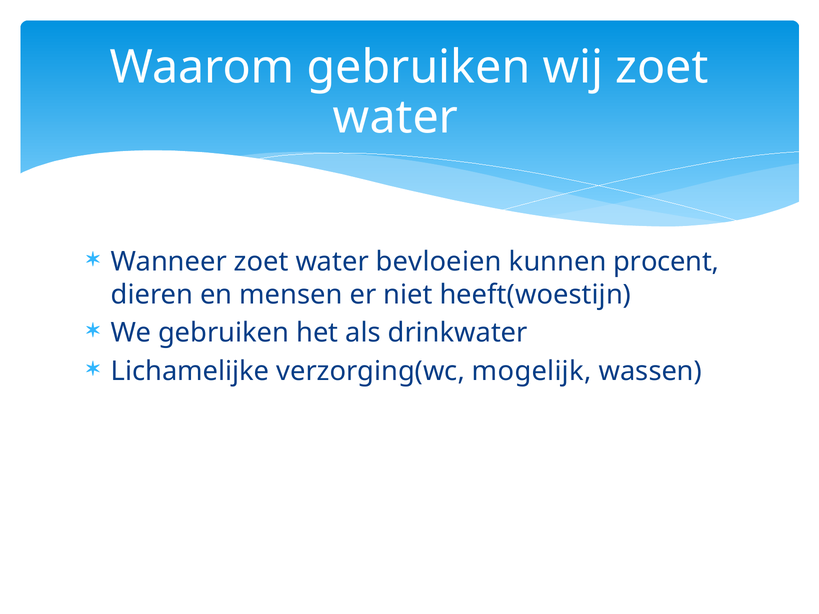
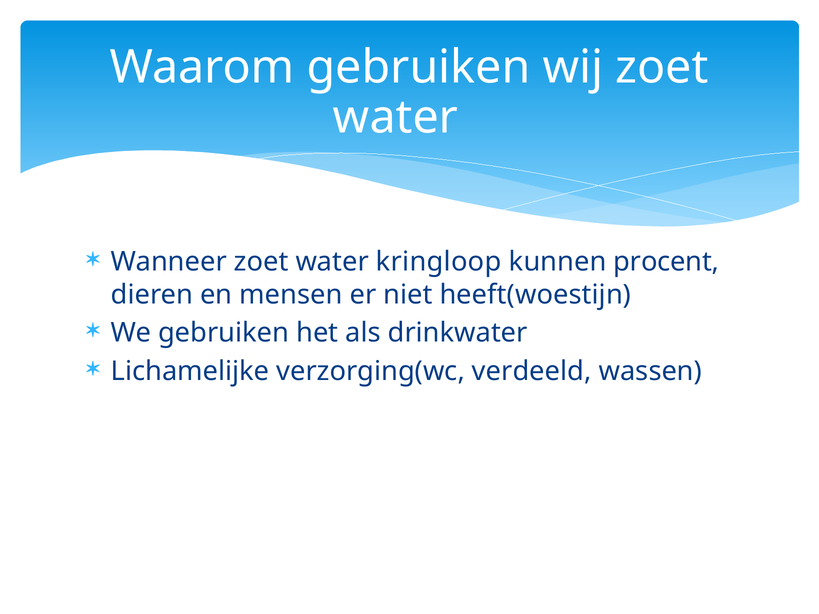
bevloeien: bevloeien -> kringloop (439, 262)
mogelijk: mogelijk -> verdeeld (532, 371)
